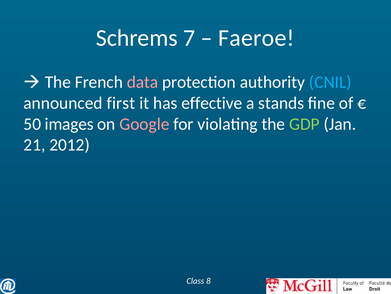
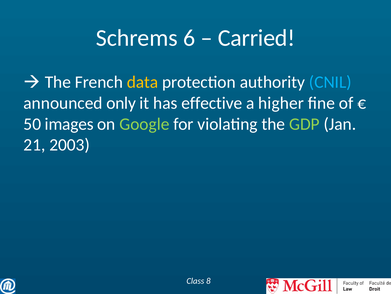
7: 7 -> 6 (189, 38)
Faeroe: Faeroe -> Carried (257, 38)
data colour: pink -> yellow (143, 82)
first: first -> only (121, 103)
stands: stands -> higher (281, 103)
Google colour: pink -> light green (144, 124)
2012: 2012 -> 2003 (70, 145)
